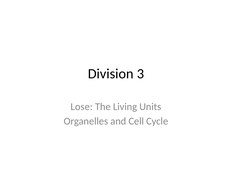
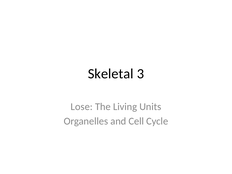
Division: Division -> Skeletal (111, 74)
